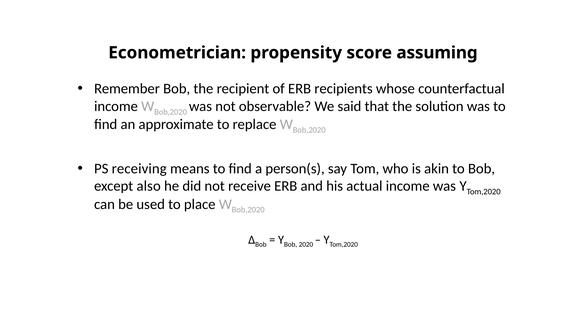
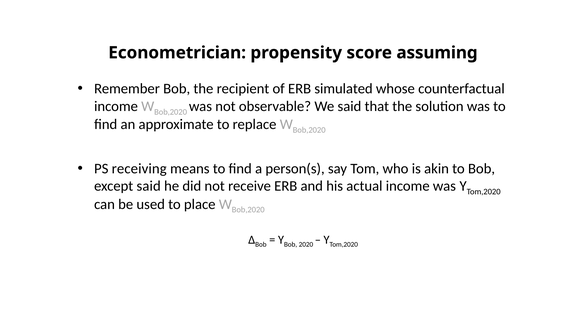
recipients: recipients -> simulated (344, 89)
except also: also -> said (149, 186)
